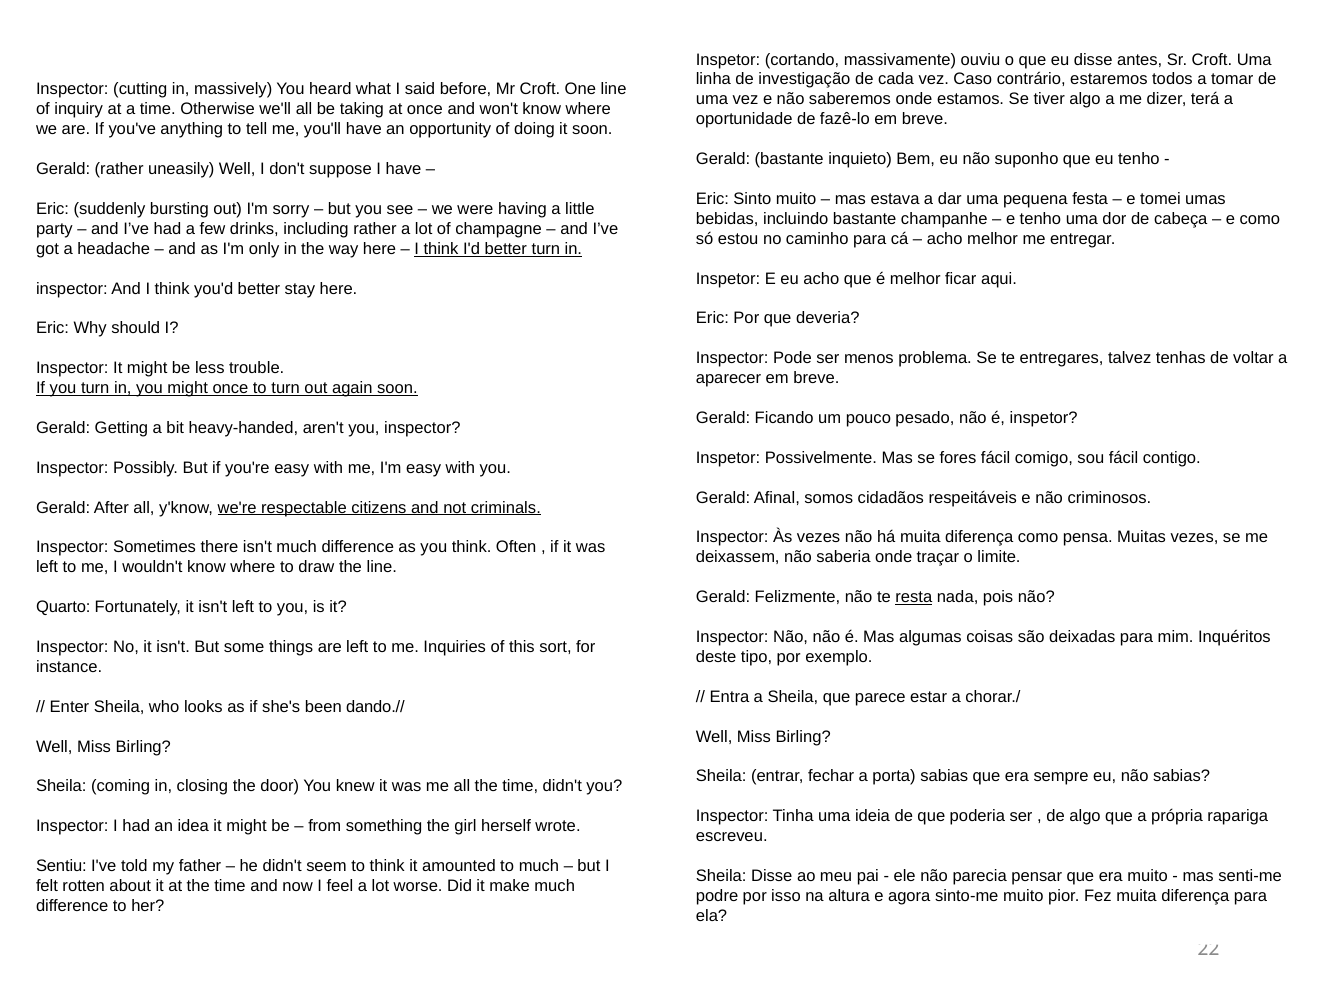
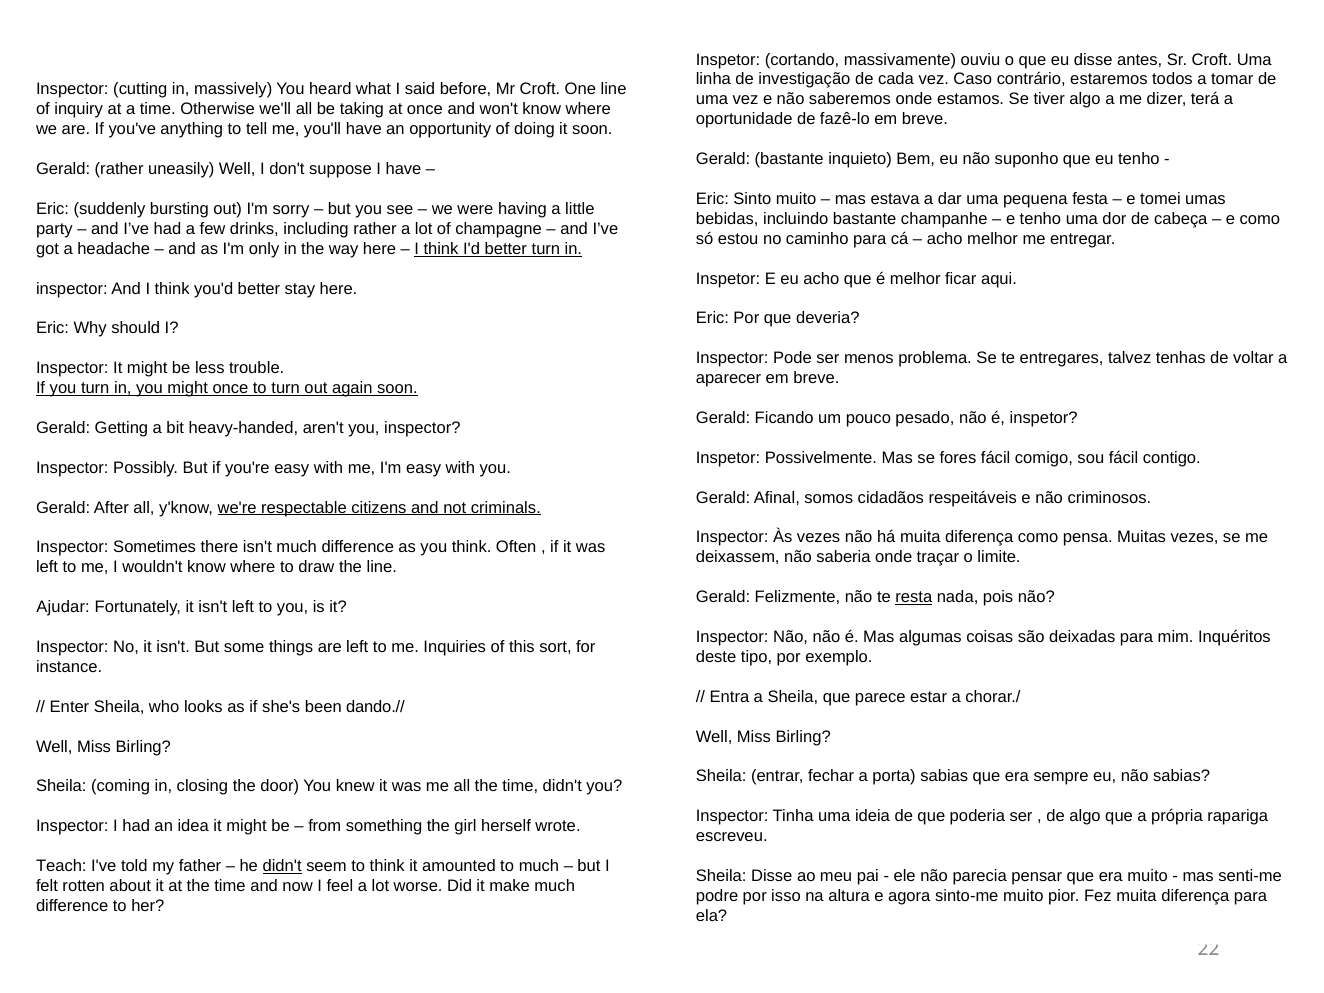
Quarto: Quarto -> Ajudar (63, 607)
Sentiu: Sentiu -> Teach (61, 866)
didn't underline: none -> present (282, 866)
